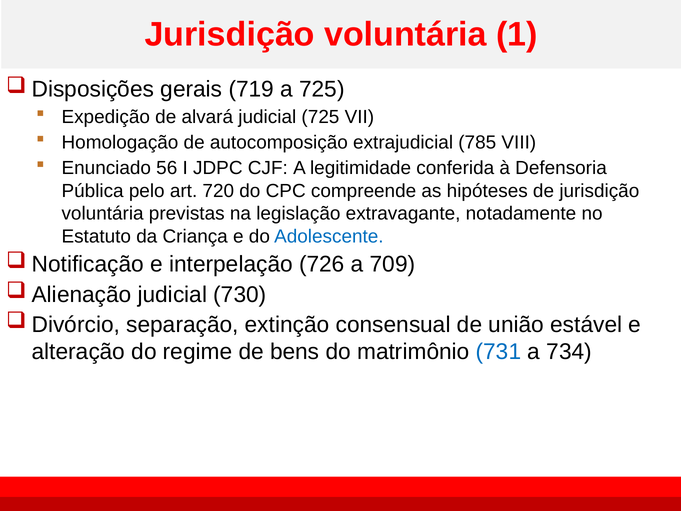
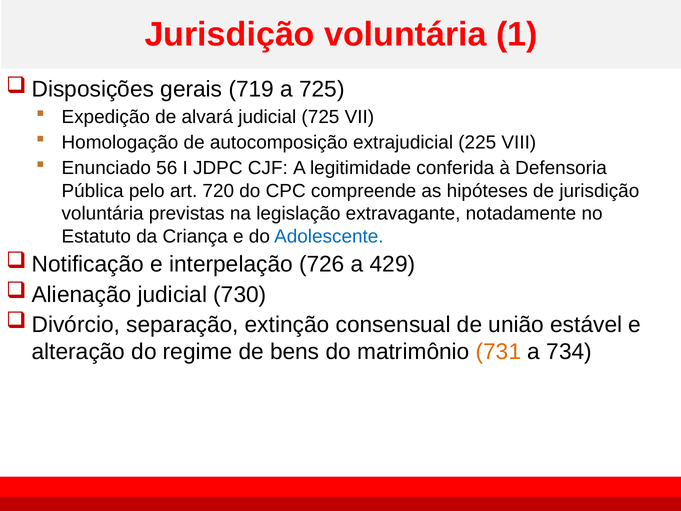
785: 785 -> 225 (477, 143)
709: 709 -> 429 (392, 264)
731 colour: blue -> orange (498, 352)
